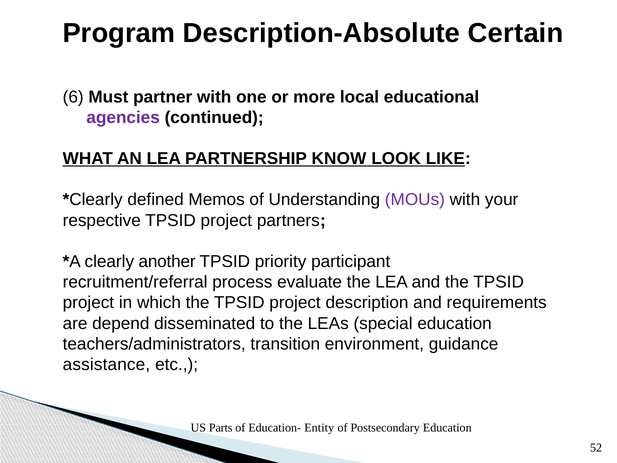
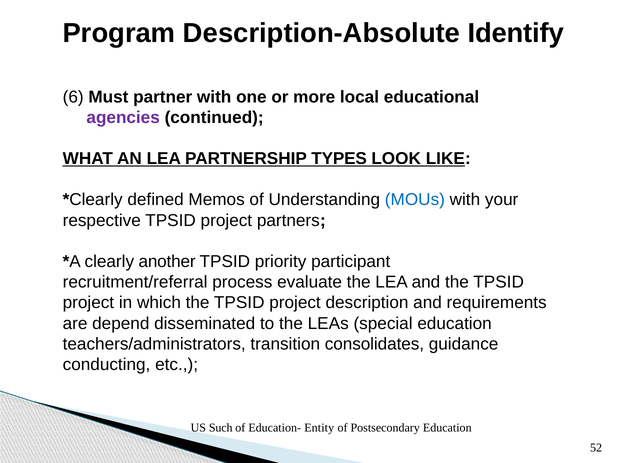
Certain: Certain -> Identify (516, 33)
KNOW: KNOW -> TYPES (339, 159)
MOUs colour: purple -> blue (415, 200)
environment: environment -> consolidates (374, 344)
assistance: assistance -> conducting (107, 364)
Parts: Parts -> Such (221, 428)
